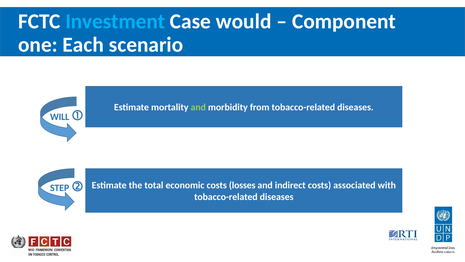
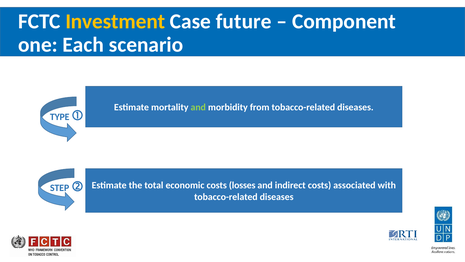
Investment colour: light blue -> yellow (115, 22)
would: would -> future (244, 22)
WILL: WILL -> TYPE (60, 117)
